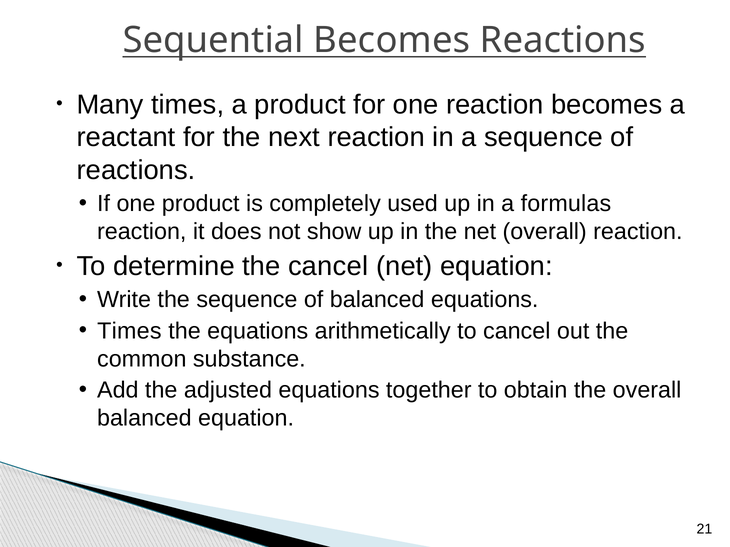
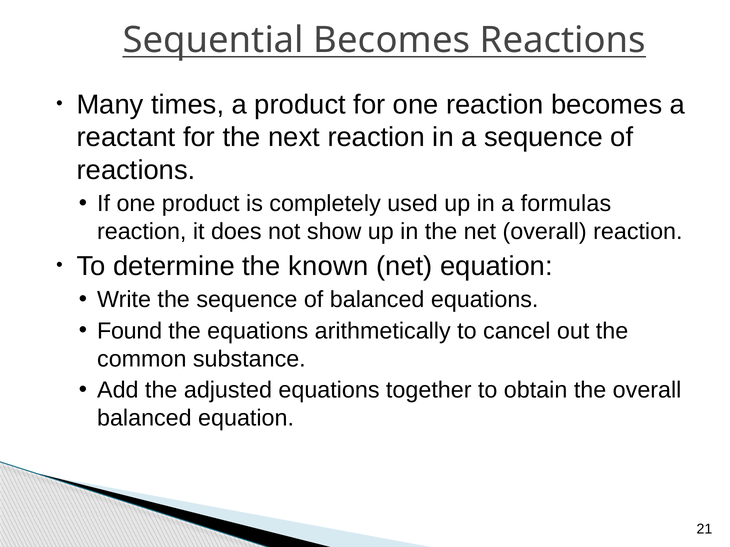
the cancel: cancel -> known (328, 267)
Times: Times -> Found (130, 331)
